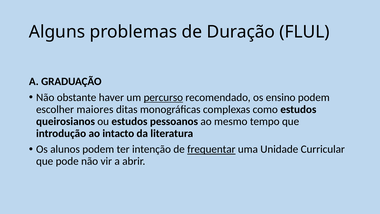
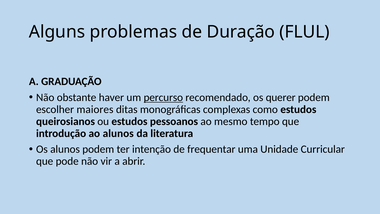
ensino: ensino -> querer (281, 97)
ao intacto: intacto -> alunos (118, 133)
frequentar underline: present -> none (211, 149)
